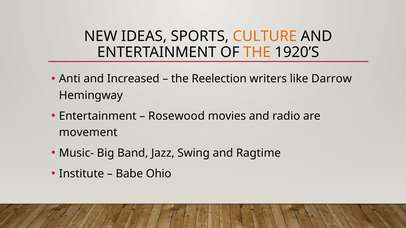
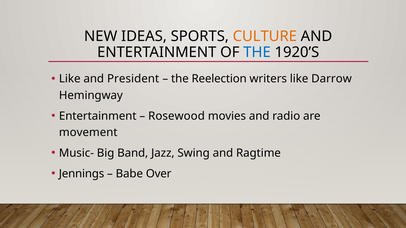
THE colour: orange -> blue (257, 52)
Anti: Anti -> Like (70, 79)
Increased: Increased -> President (133, 79)
Institute: Institute -> Jennings (82, 174)
Ohio: Ohio -> Over (159, 174)
